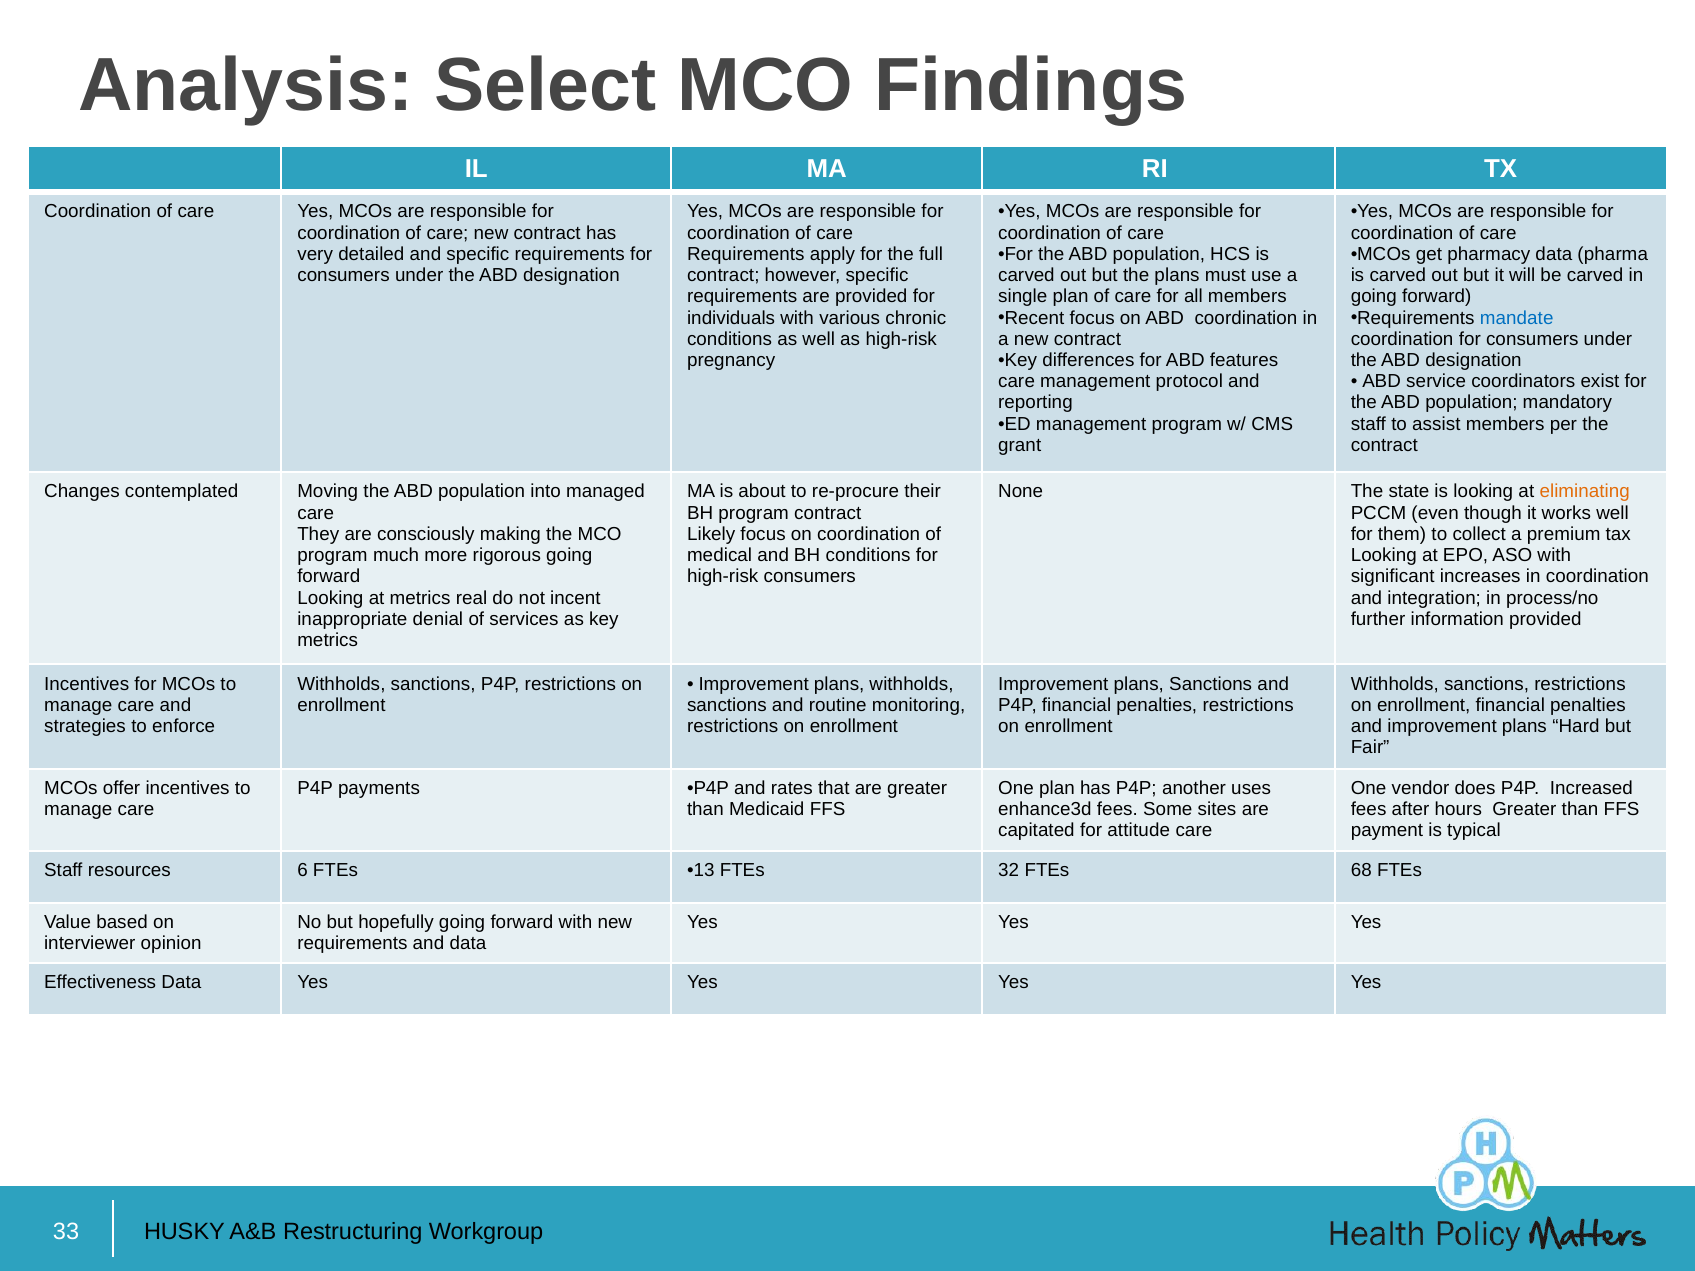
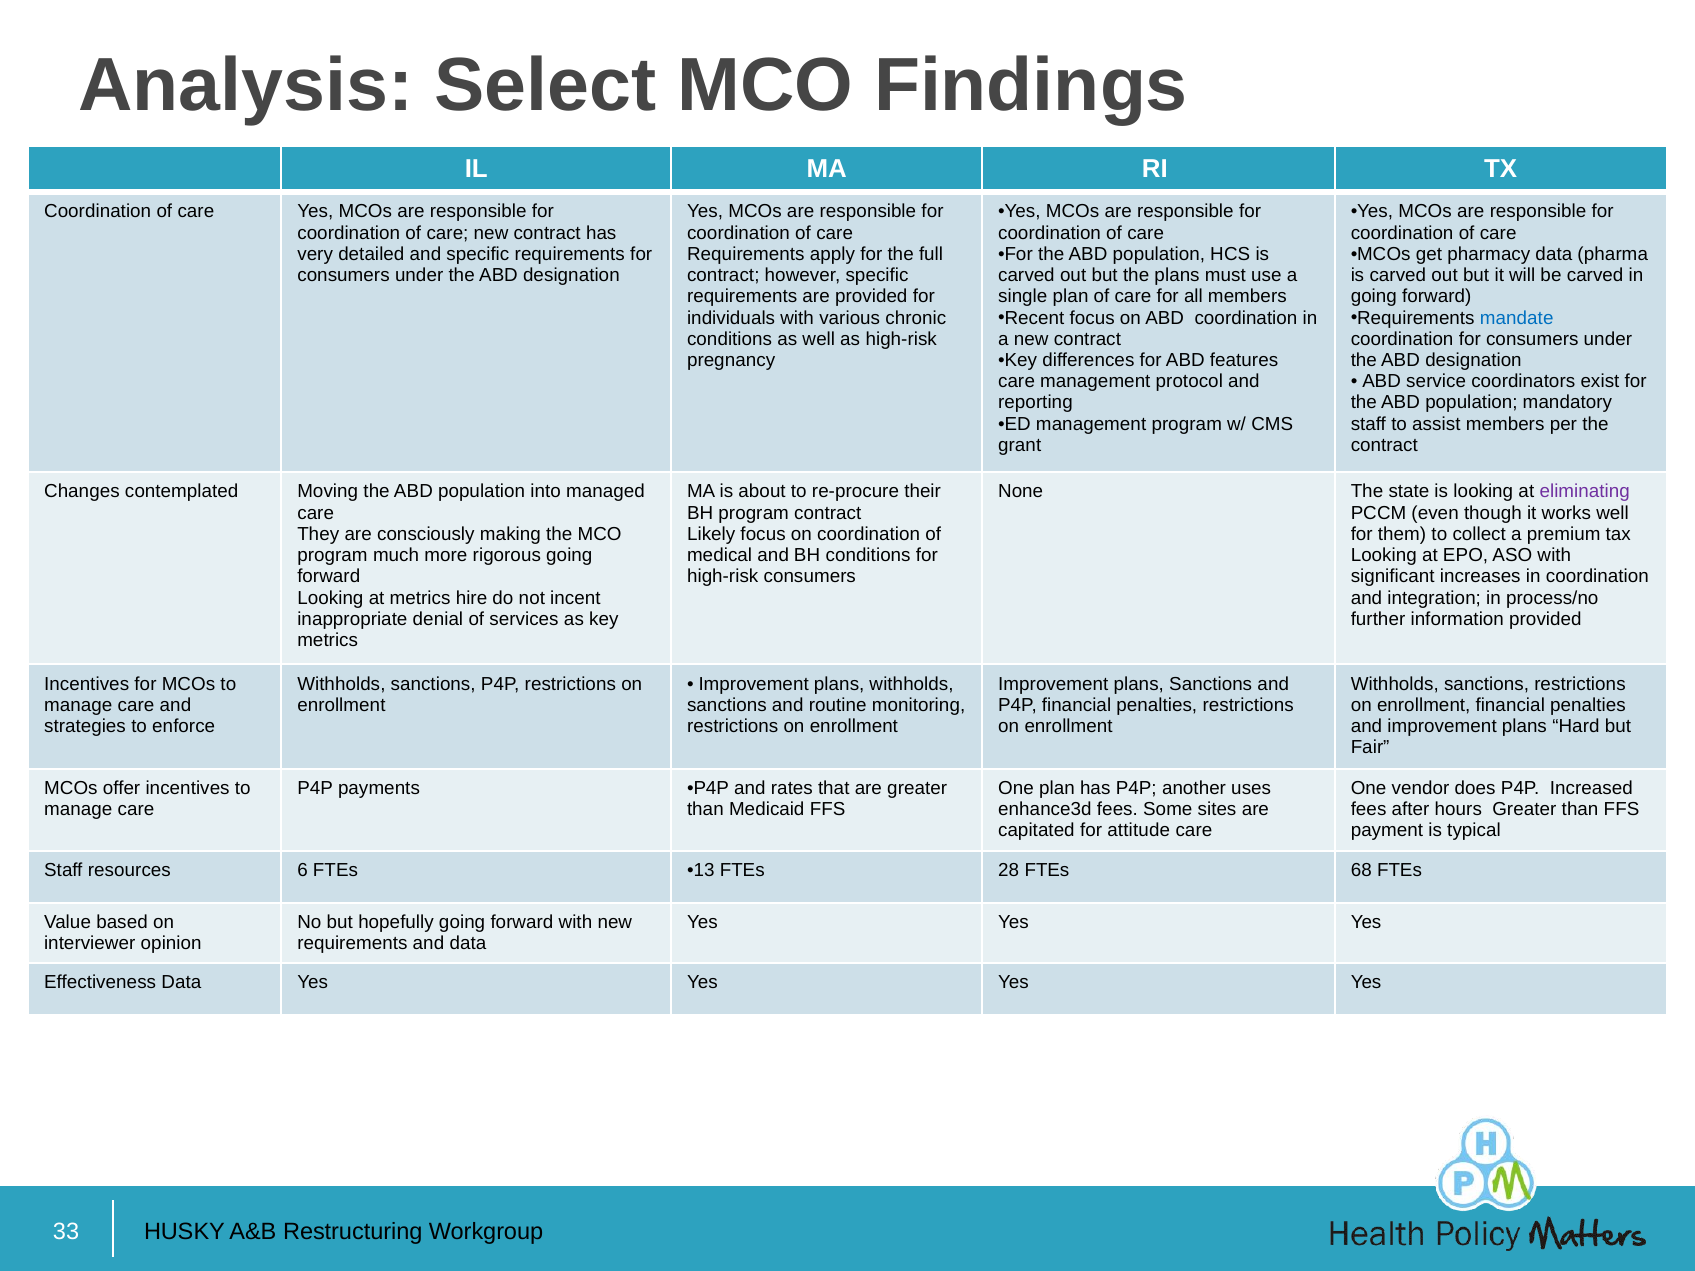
eliminating colour: orange -> purple (1585, 492)
real: real -> hire (472, 598)
32: 32 -> 28 (1009, 871)
